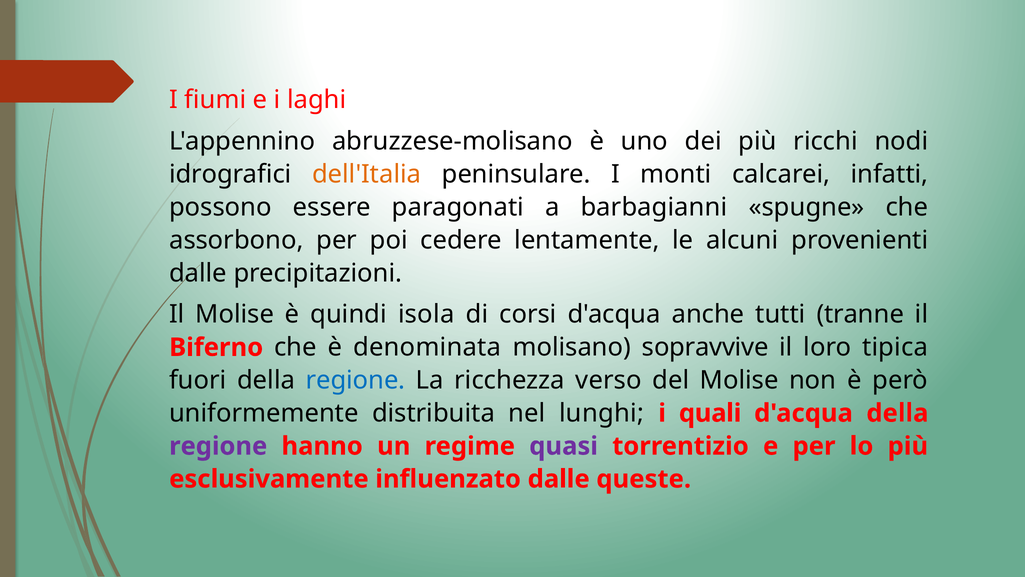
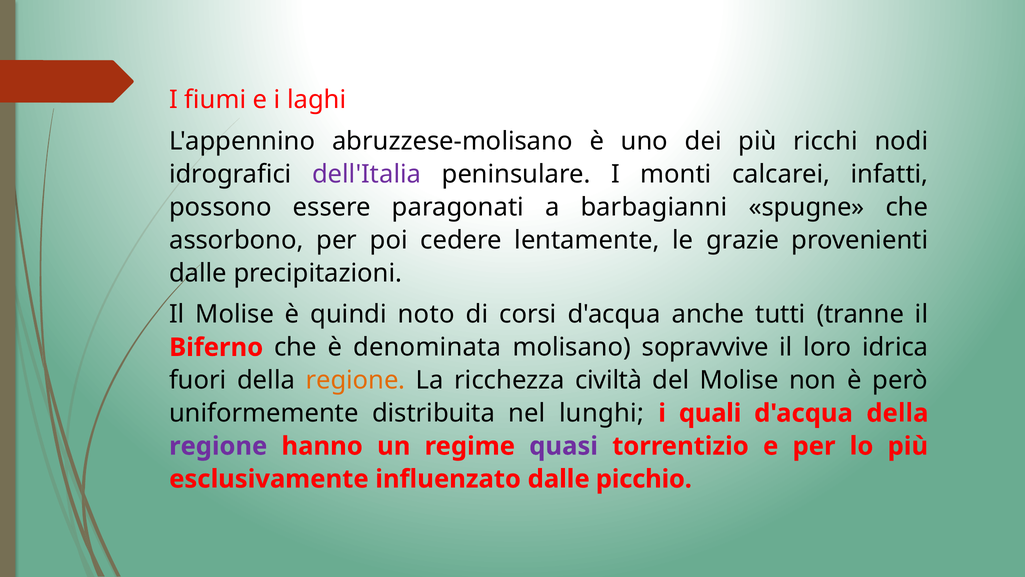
dell'Italia colour: orange -> purple (367, 174)
alcuni: alcuni -> grazie (743, 240)
isola: isola -> noto (426, 314)
tipica: tipica -> idrica (895, 347)
regione colour: blue -> orange (355, 380)
verso: verso -> civiltà (609, 380)
queste: queste -> picchio (644, 479)
